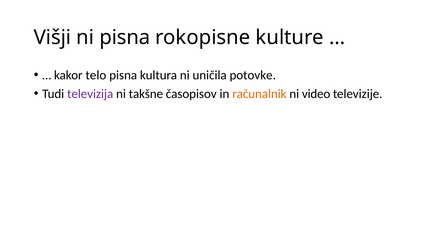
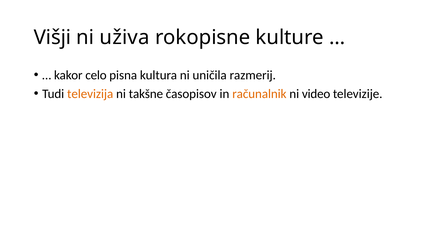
ni pisna: pisna -> uživa (125, 37)
telo: telo -> celo (96, 75)
potovke: potovke -> razmerij (253, 75)
televizija colour: purple -> orange (90, 94)
